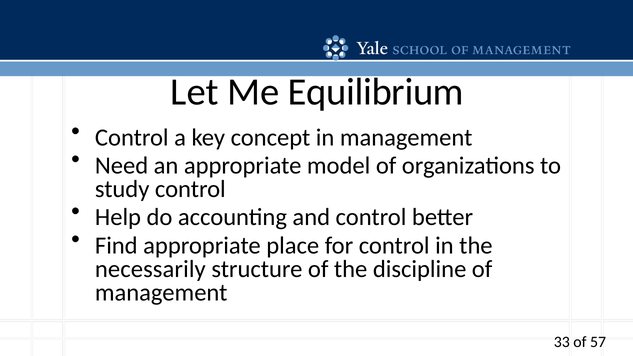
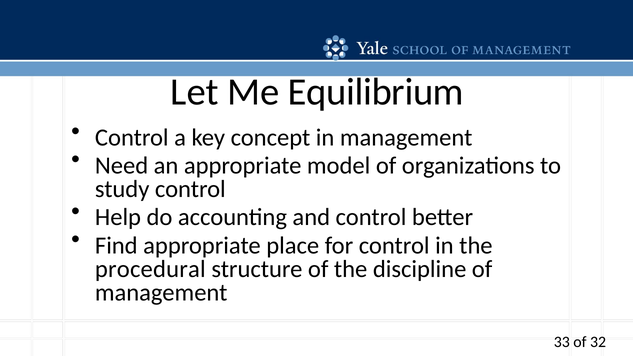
necessarily: necessarily -> procedural (150, 269)
57: 57 -> 32 (598, 342)
